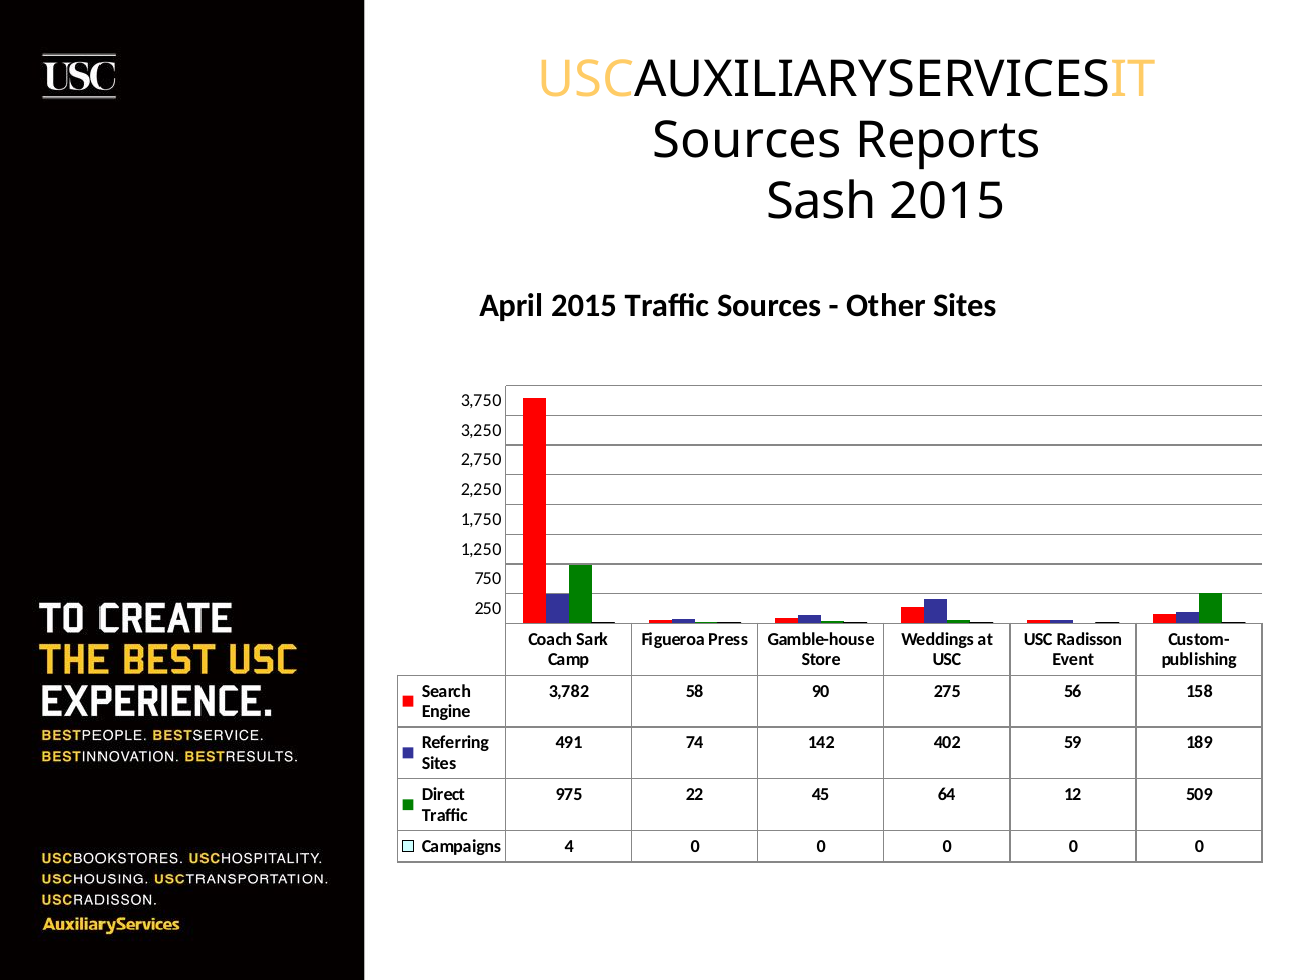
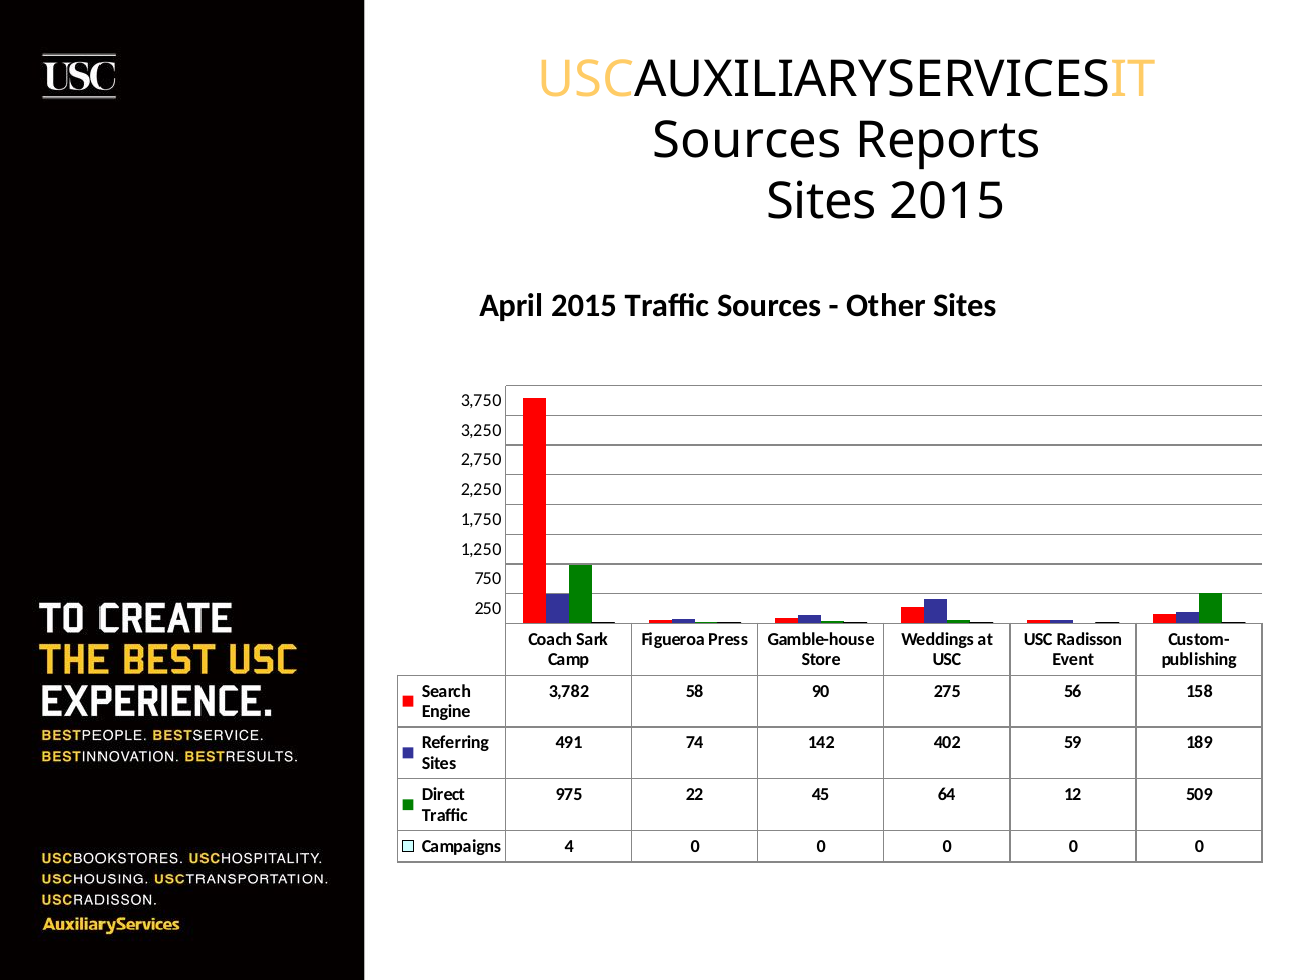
Sash: Sash -> Sites (822, 202)
